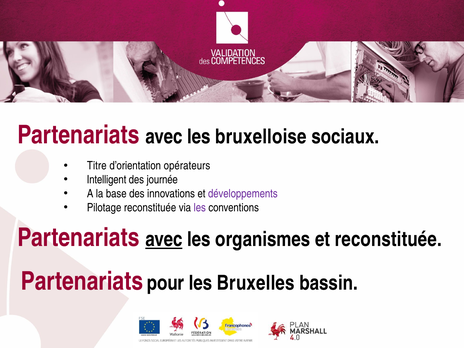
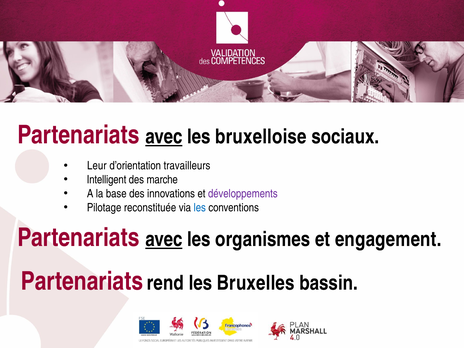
avec underline: none -> present (164, 137)
Titre: Titre -> Leur (97, 166)
opérateurs: opérateurs -> travailleurs (187, 166)
journée: journée -> marche (162, 180)
les colour: purple -> blue (200, 208)
et reconstituée: reconstituée -> engagement (388, 239)
pour: pour -> rend (165, 283)
